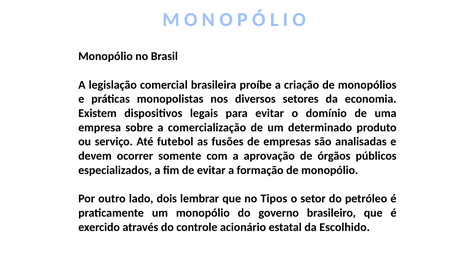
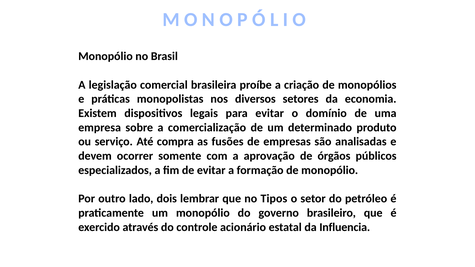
futebol: futebol -> compra (175, 142)
Escolhido: Escolhido -> Influencia (345, 227)
